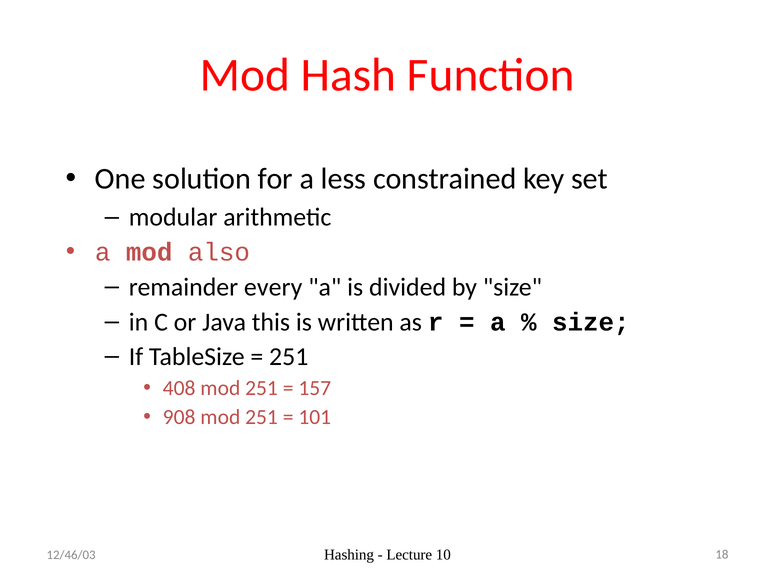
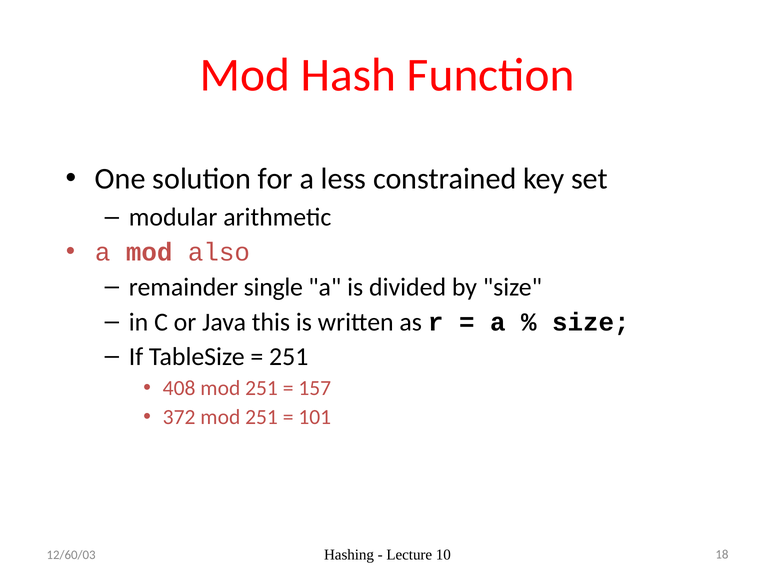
every: every -> single (273, 287)
908: 908 -> 372 (179, 417)
12/46/03: 12/46/03 -> 12/60/03 (71, 555)
